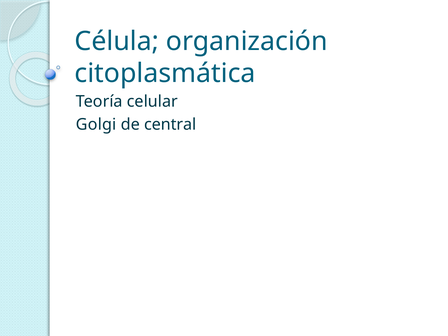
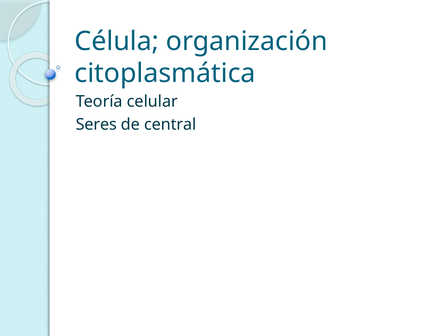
Golgi: Golgi -> Seres (96, 125)
